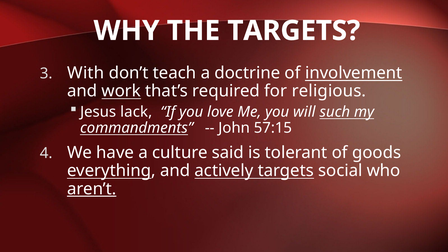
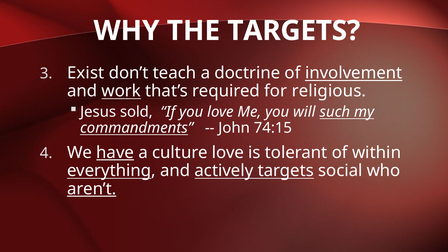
With: With -> Exist (86, 73)
lack: lack -> sold (136, 112)
57:15: 57:15 -> 74:15 (273, 128)
have underline: none -> present (115, 153)
culture said: said -> love (228, 153)
goods: goods -> within (377, 153)
